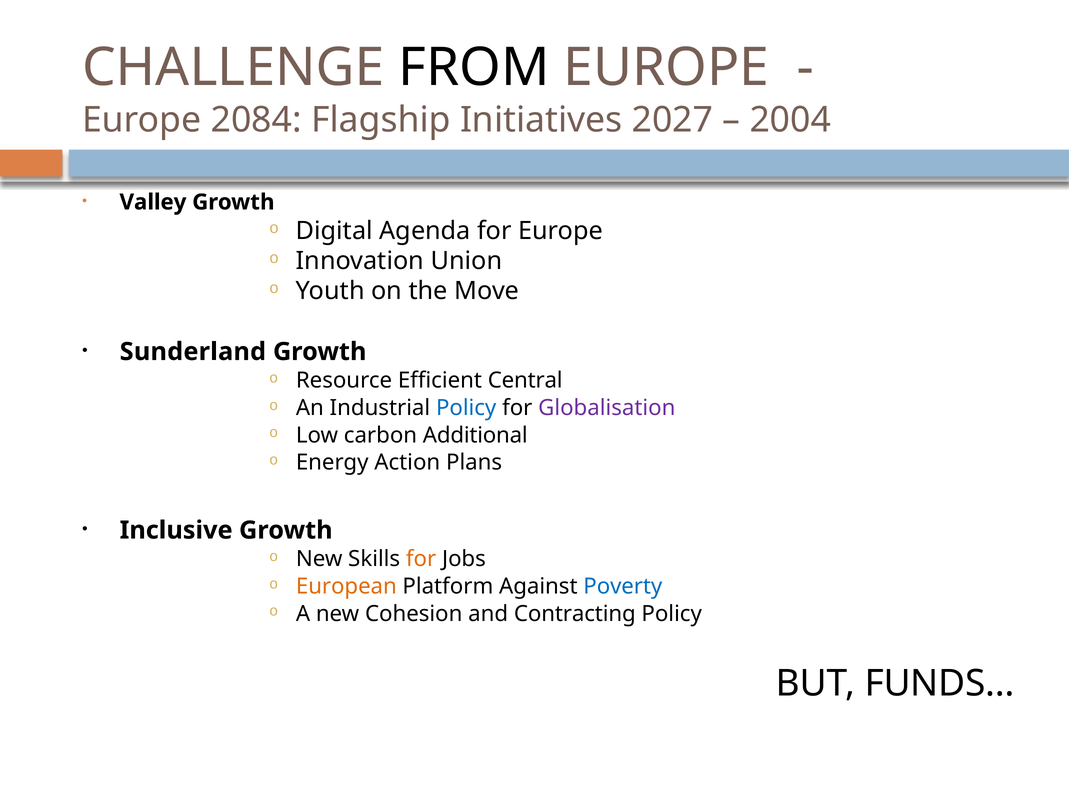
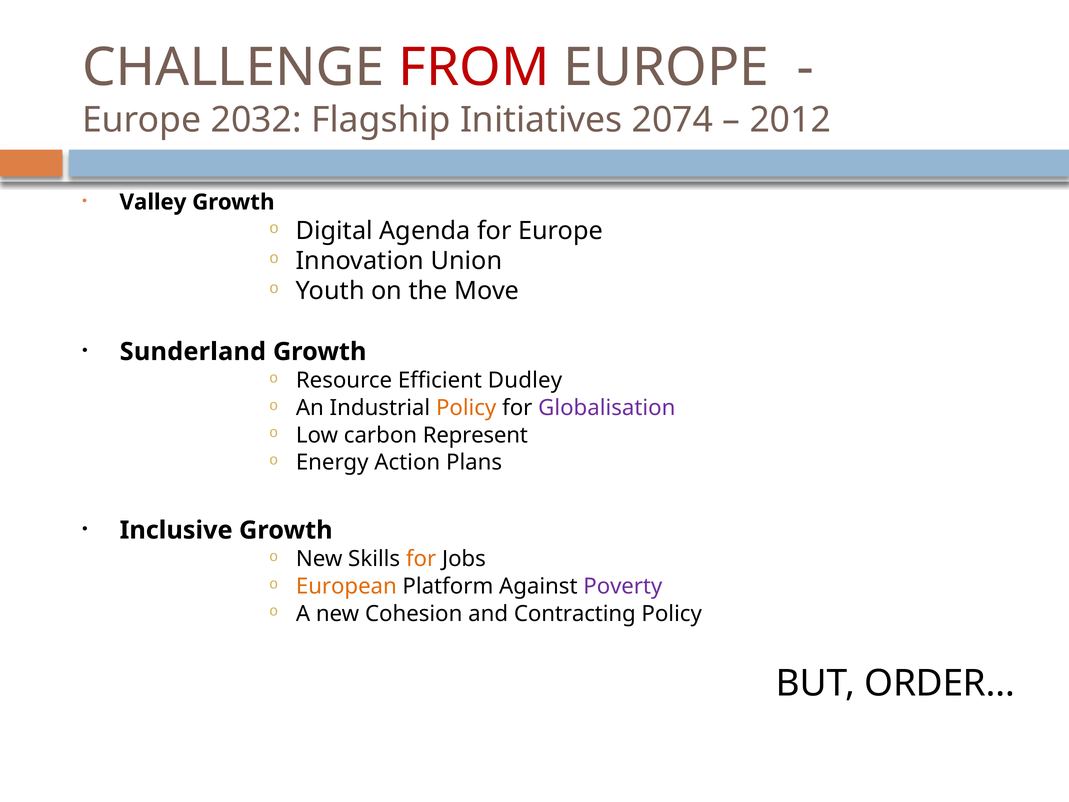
FROM colour: black -> red (474, 68)
2084: 2084 -> 2032 (256, 120)
2027: 2027 -> 2074 (672, 120)
2004: 2004 -> 2012 (790, 120)
Central: Central -> Dudley (525, 380)
Policy colour: blue -> orange (466, 408)
Additional: Additional -> Represent (475, 435)
Poverty colour: blue -> purple (623, 586)
FUNDS…: FUNDS… -> ORDER… (940, 683)
